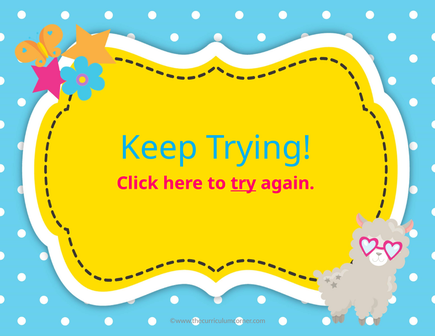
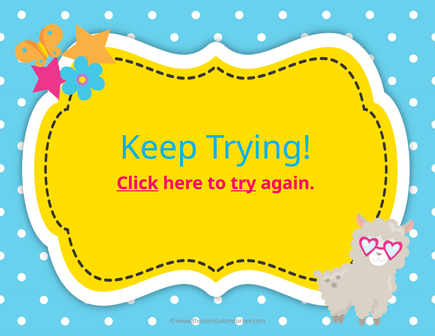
Click underline: none -> present (137, 183)
